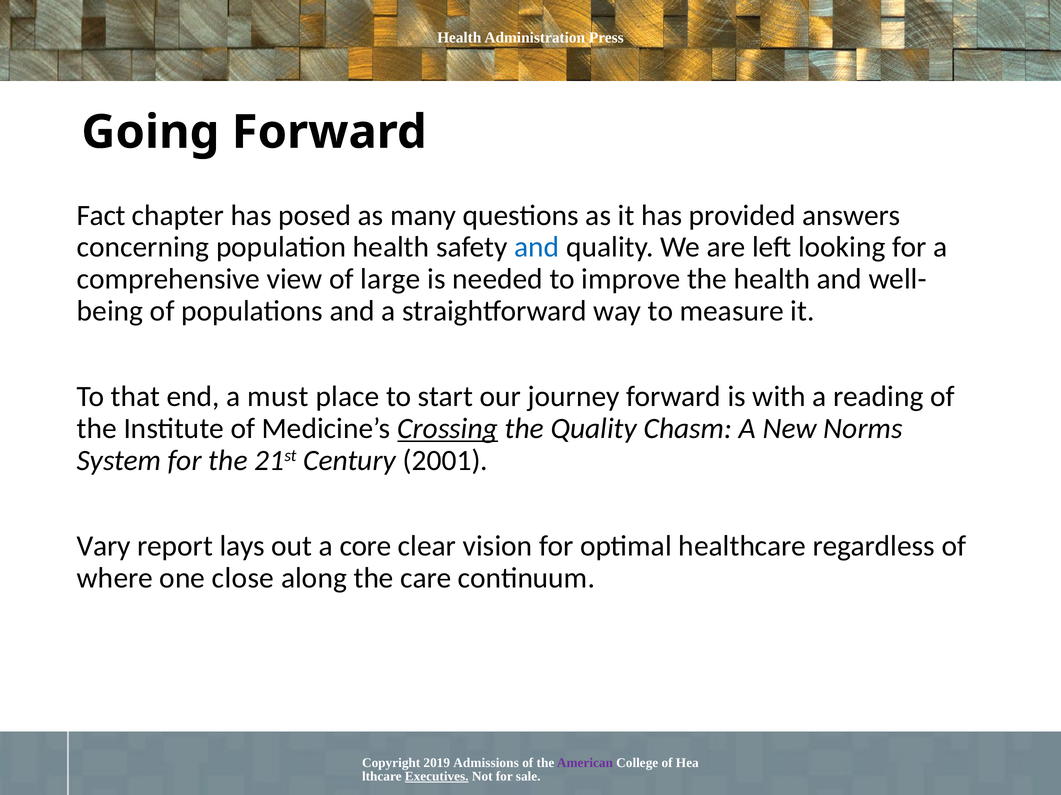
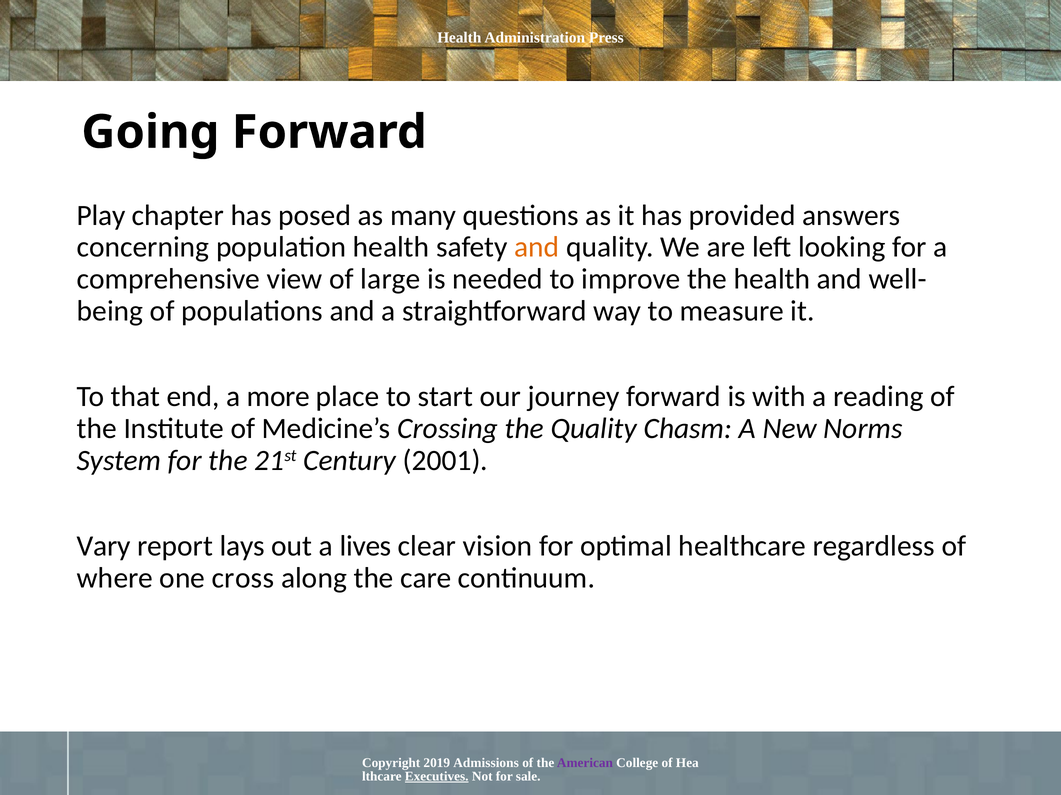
Fact: Fact -> Play (101, 216)
and colour: blue -> orange (537, 247)
must: must -> more (278, 397)
Crossing underline: present -> none (448, 429)
core: core -> lives (366, 547)
close: close -> cross (243, 579)
